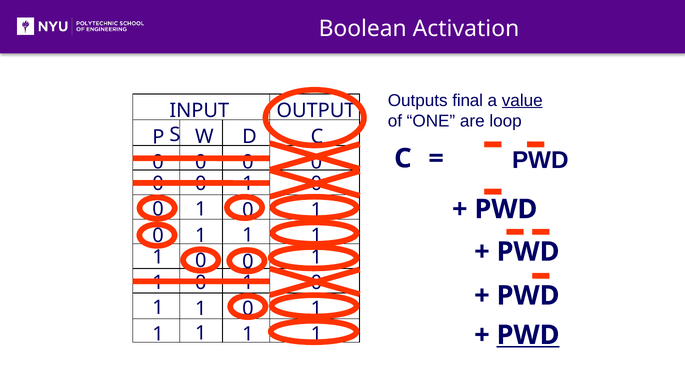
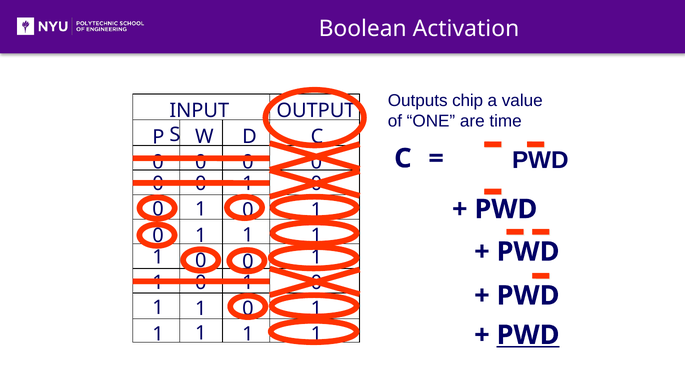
final: final -> chip (468, 100)
value underline: present -> none (522, 100)
loop: loop -> time (506, 121)
